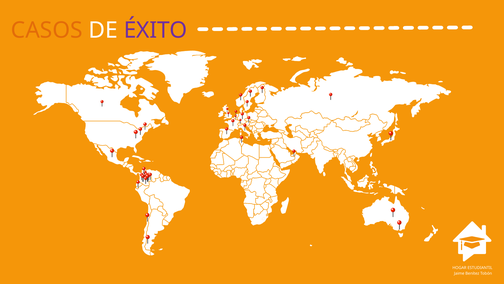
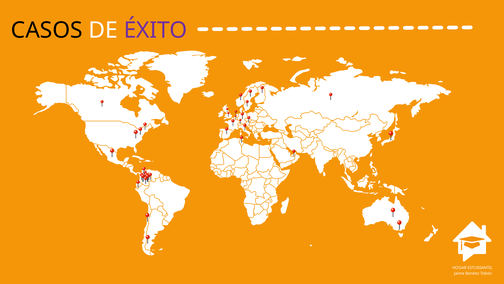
CASOS colour: orange -> black (47, 30)
